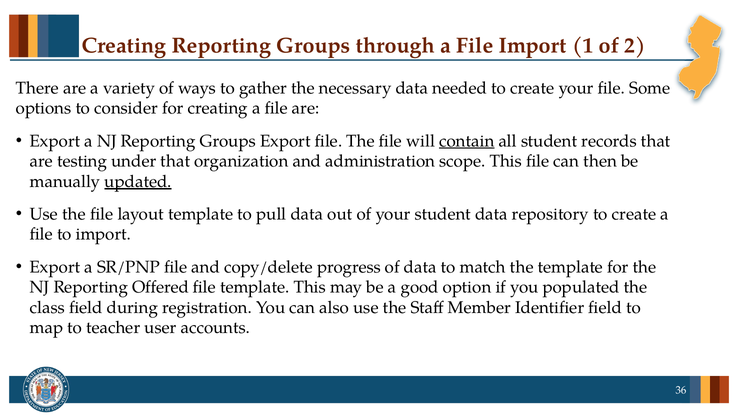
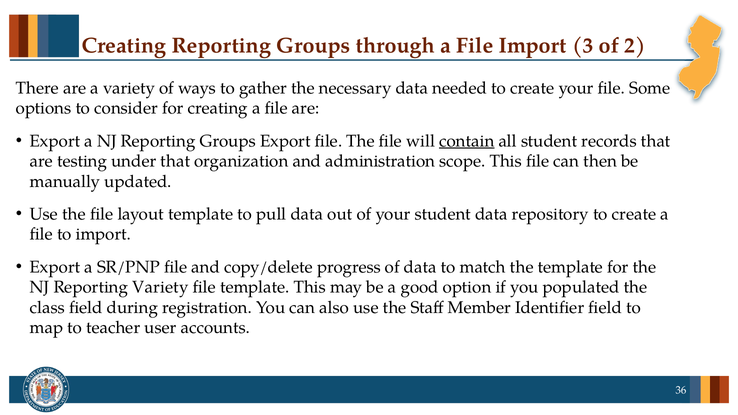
1: 1 -> 3 (583, 45)
updated underline: present -> none (138, 182)
Reporting Offered: Offered -> Variety (160, 287)
